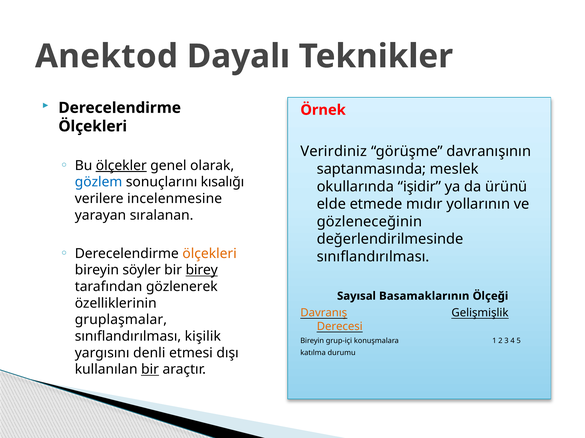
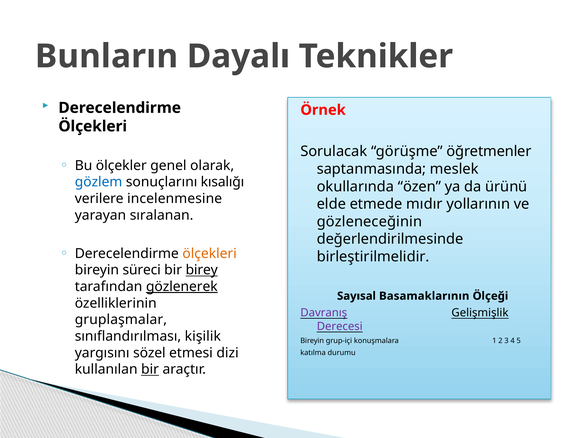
Anektod: Anektod -> Bunların (107, 56)
Verirdiniz: Verirdiniz -> Sorulacak (334, 152)
davranışının: davranışının -> öğretmenler (489, 152)
ölçekler underline: present -> none (121, 166)
işidir: işidir -> özen (419, 187)
sınıflandırılması: sınıflandırılması -> birleştirilmelidir (373, 257)
söyler: söyler -> süreci (142, 271)
gözlenerek underline: none -> present (182, 287)
Davranış colour: orange -> purple (324, 313)
Derecesi colour: orange -> purple (340, 327)
denli: denli -> sözel (149, 353)
dışı: dışı -> dizi (228, 353)
